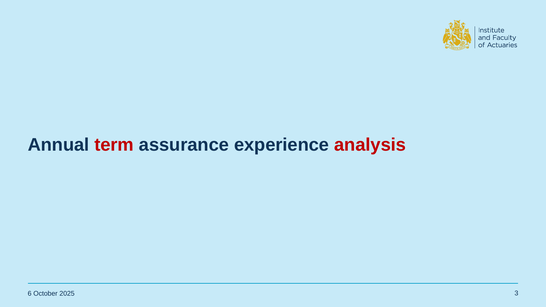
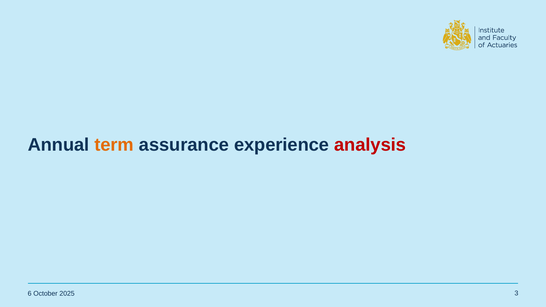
term colour: red -> orange (114, 145)
